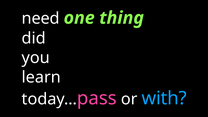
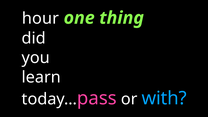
need: need -> hour (40, 18)
